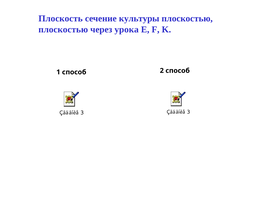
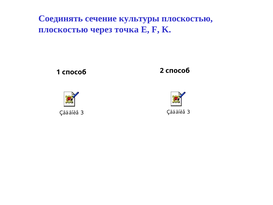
Плоскость: Плоскость -> Соединять (61, 18)
урока: урока -> точка (127, 29)
